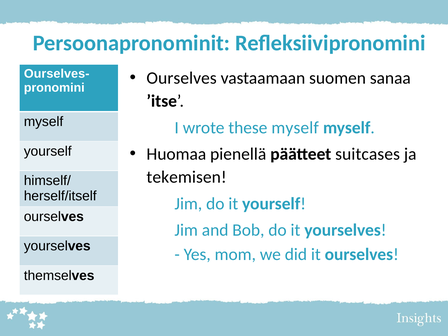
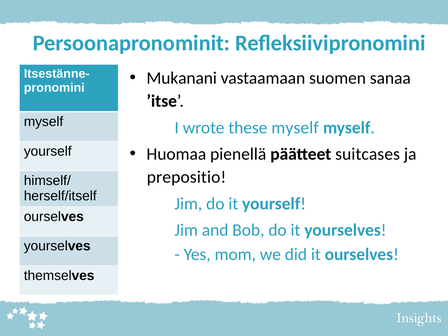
Ourselves-: Ourselves- -> Itsestänne- (57, 74)
Ourselves: Ourselves -> Mukanani (182, 78)
tekemisen: tekemisen -> prepositio (187, 177)
